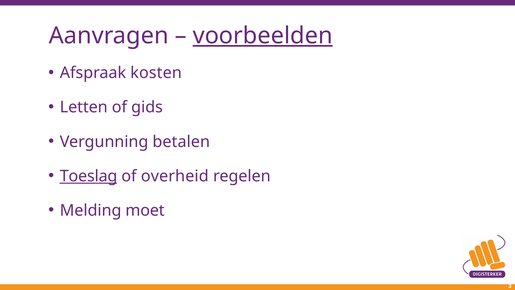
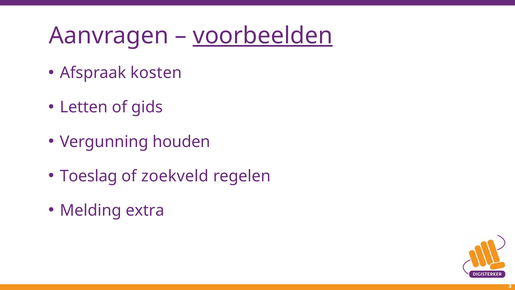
betalen: betalen -> houden (181, 142)
Toeslag underline: present -> none (89, 176)
overheid: overheid -> zoekveld (175, 176)
moet: moet -> extra (145, 210)
